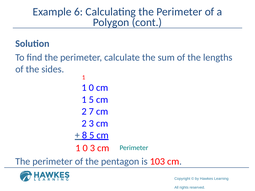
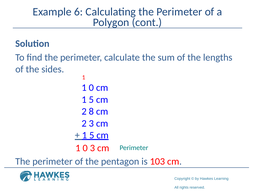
7: 7 -> 8 (91, 112)
8: 8 -> 1 (84, 135)
